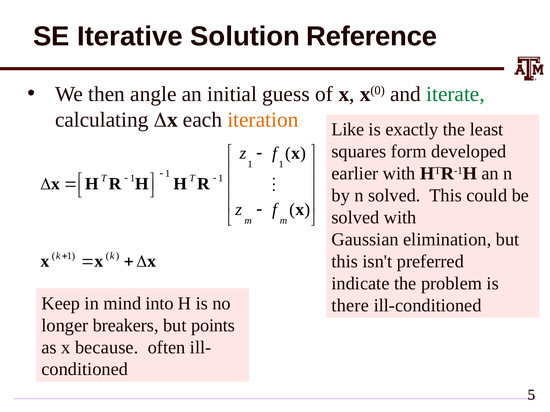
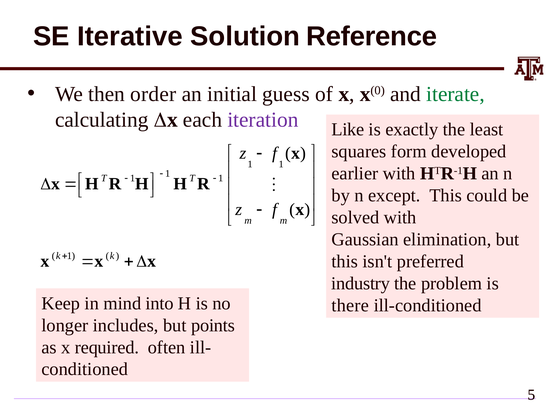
angle: angle -> order (153, 94)
iteration colour: orange -> purple (263, 120)
n solved: solved -> except (394, 196)
indicate: indicate -> industry (361, 284)
breakers: breakers -> includes (126, 326)
because: because -> required (107, 348)
